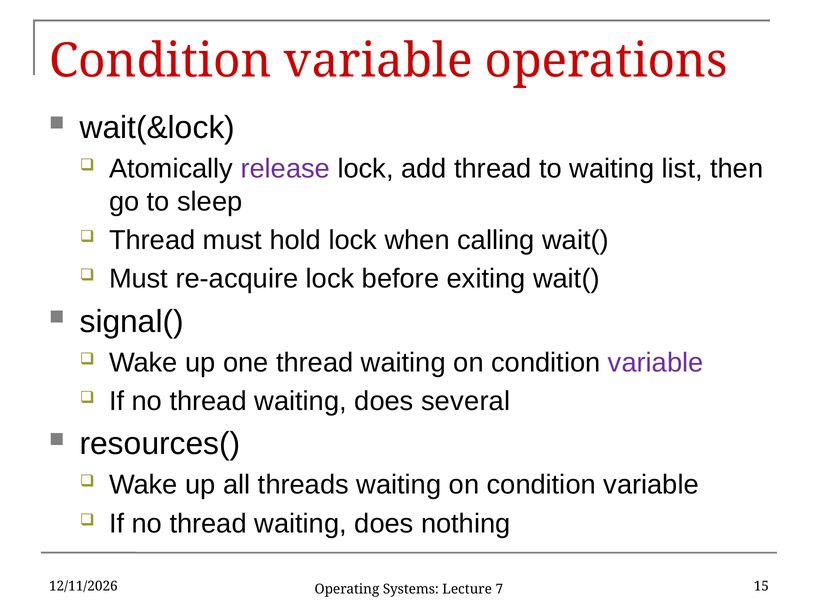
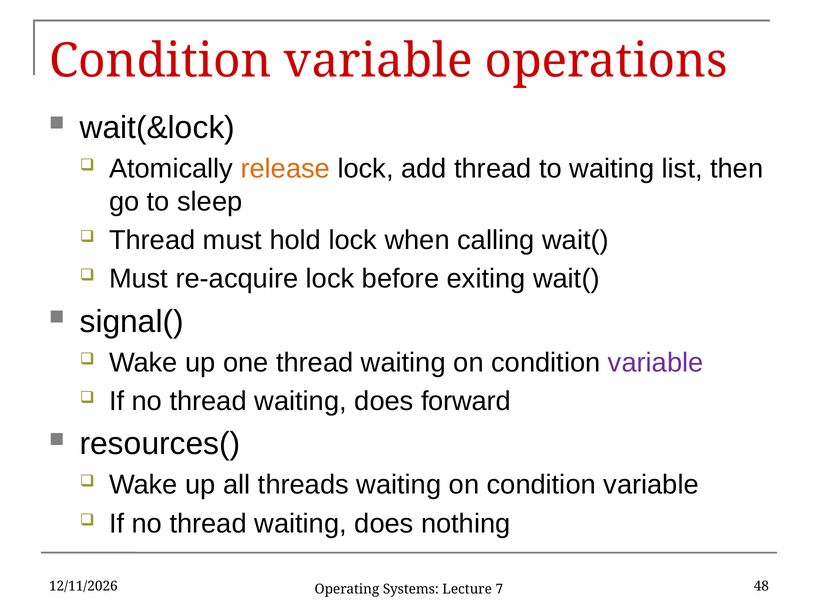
release colour: purple -> orange (285, 169)
several: several -> forward (466, 401)
15: 15 -> 48 (761, 586)
